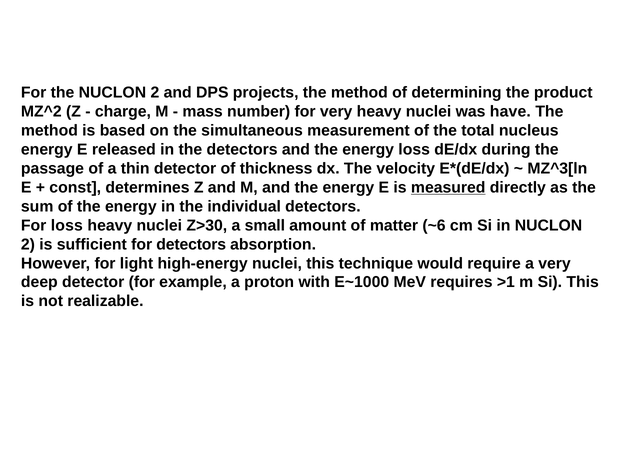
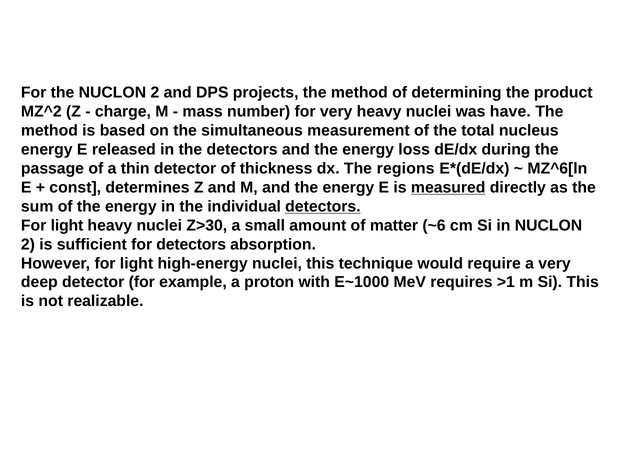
velocity: velocity -> regions (406, 168)
MZ^3[ln: MZ^3[ln -> MZ^6[ln (557, 168)
detectors underline: none -> present (323, 206)
loss: loss -> light (67, 225)
